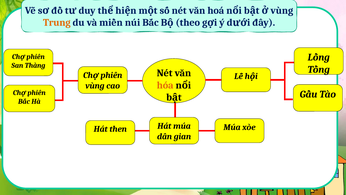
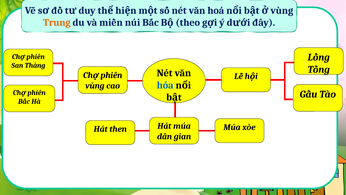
hóa colour: orange -> blue (165, 85)
